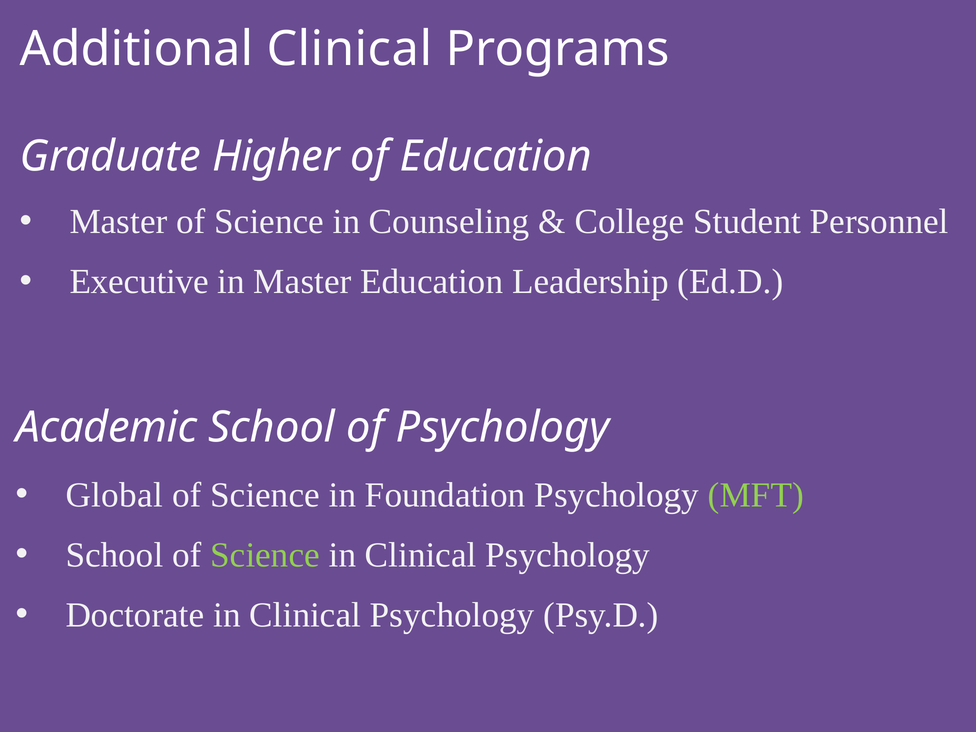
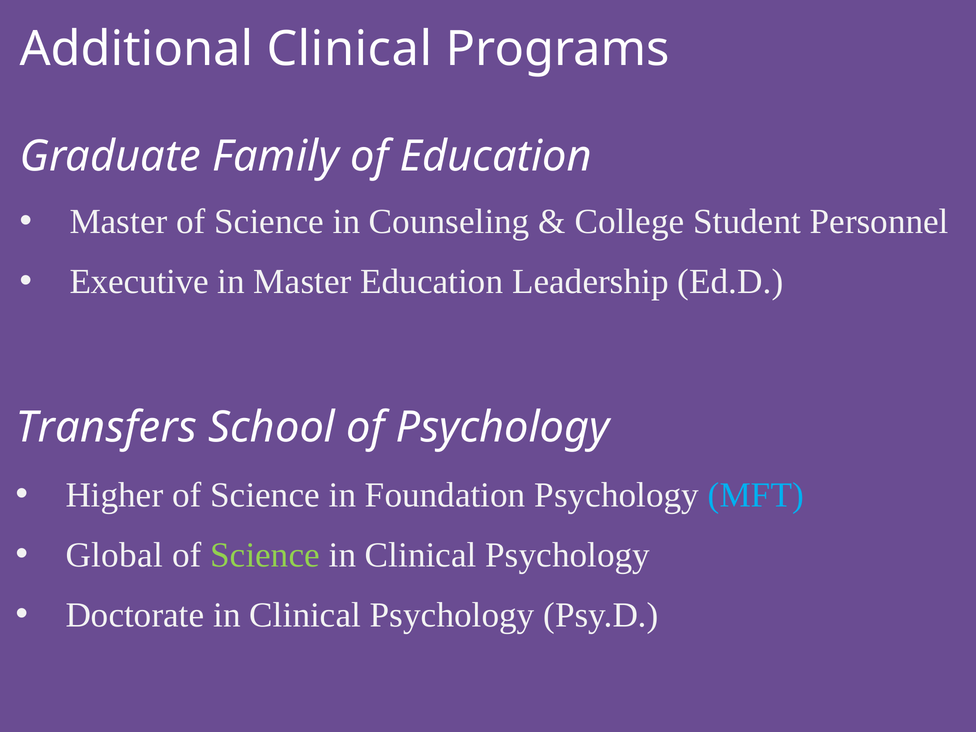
Higher: Higher -> Family (276, 156)
Academic: Academic -> Transfers (106, 427)
Global: Global -> Higher (114, 495)
MFT colour: light green -> light blue (756, 495)
School: School -> Global (114, 555)
